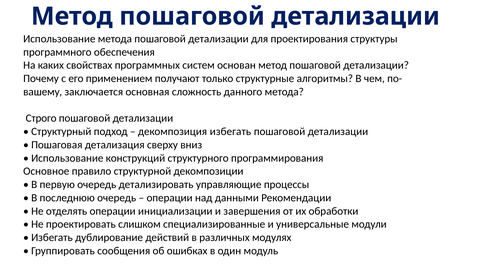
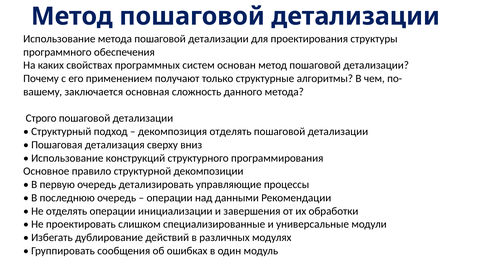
декомпозиция избегать: избегать -> отделять (230, 132)
